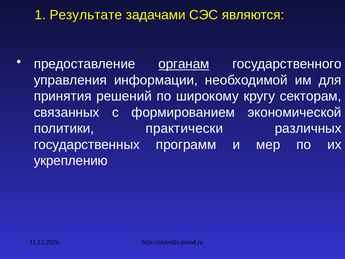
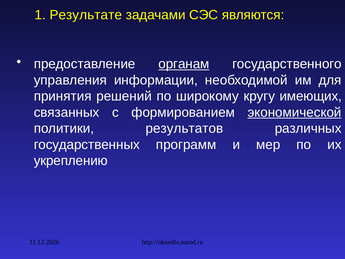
секторам: секторам -> имеющих (311, 96)
экономической underline: none -> present (295, 112)
практически: практически -> результатов (184, 128)
